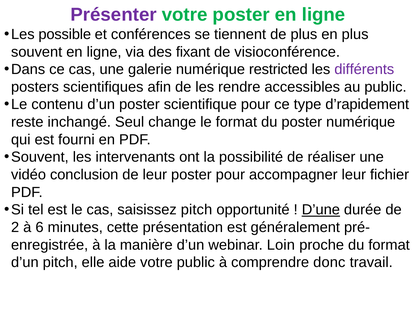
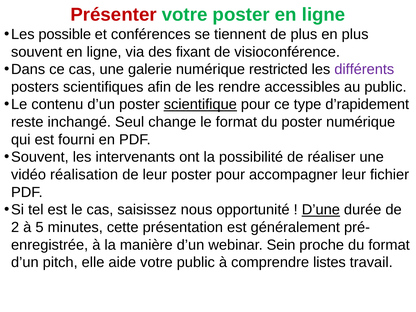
Présenter colour: purple -> red (114, 15)
scientifique underline: none -> present (200, 105)
conclusion: conclusion -> réalisation (84, 175)
saisissez pitch: pitch -> nous (197, 210)
6: 6 -> 5 (39, 227)
Loin: Loin -> Sein (281, 245)
donc: donc -> listes (329, 262)
